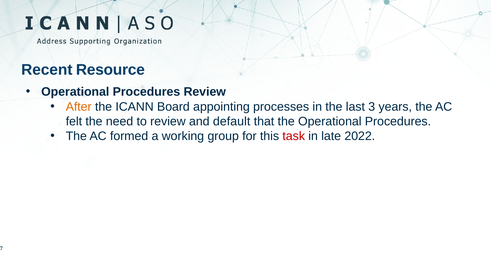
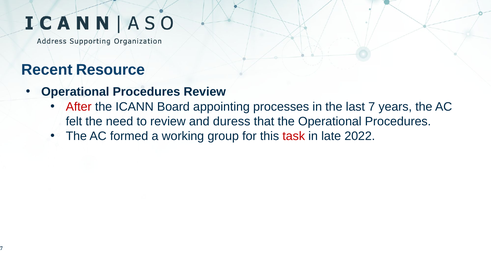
After colour: orange -> red (79, 107)
last 3: 3 -> 7 (372, 107)
default: default -> duress (232, 121)
